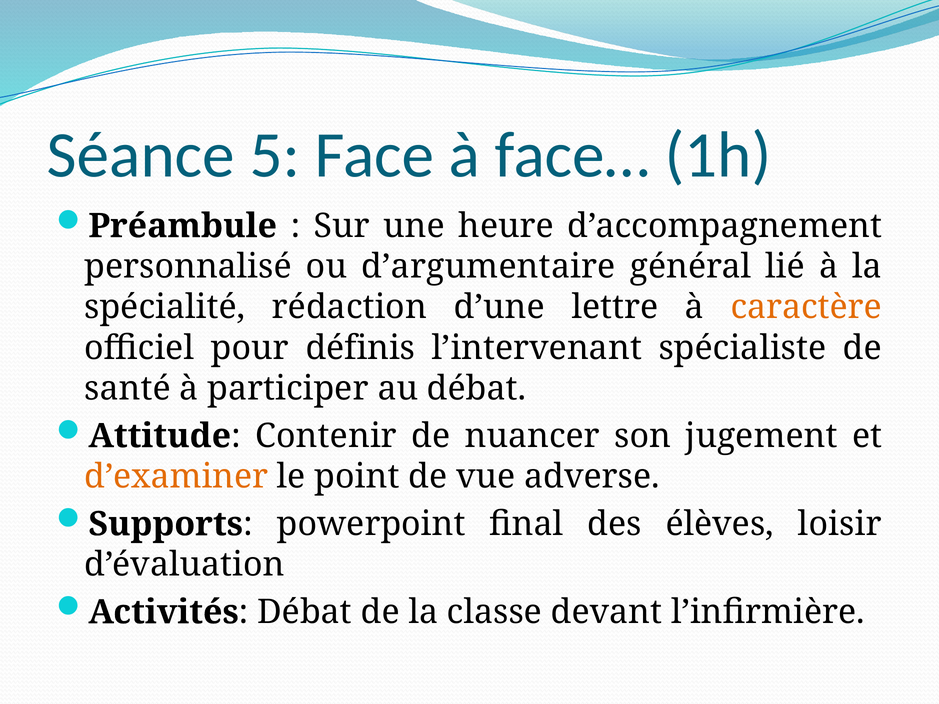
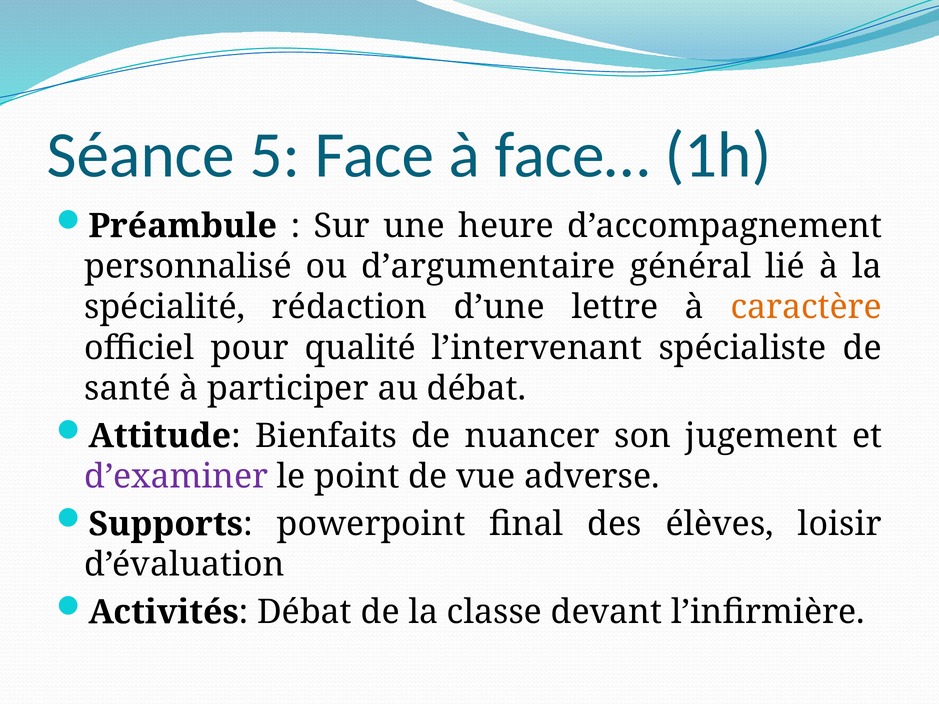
définis: définis -> qualité (360, 348)
Contenir: Contenir -> Bienfaits (326, 436)
d’examiner colour: orange -> purple (176, 477)
